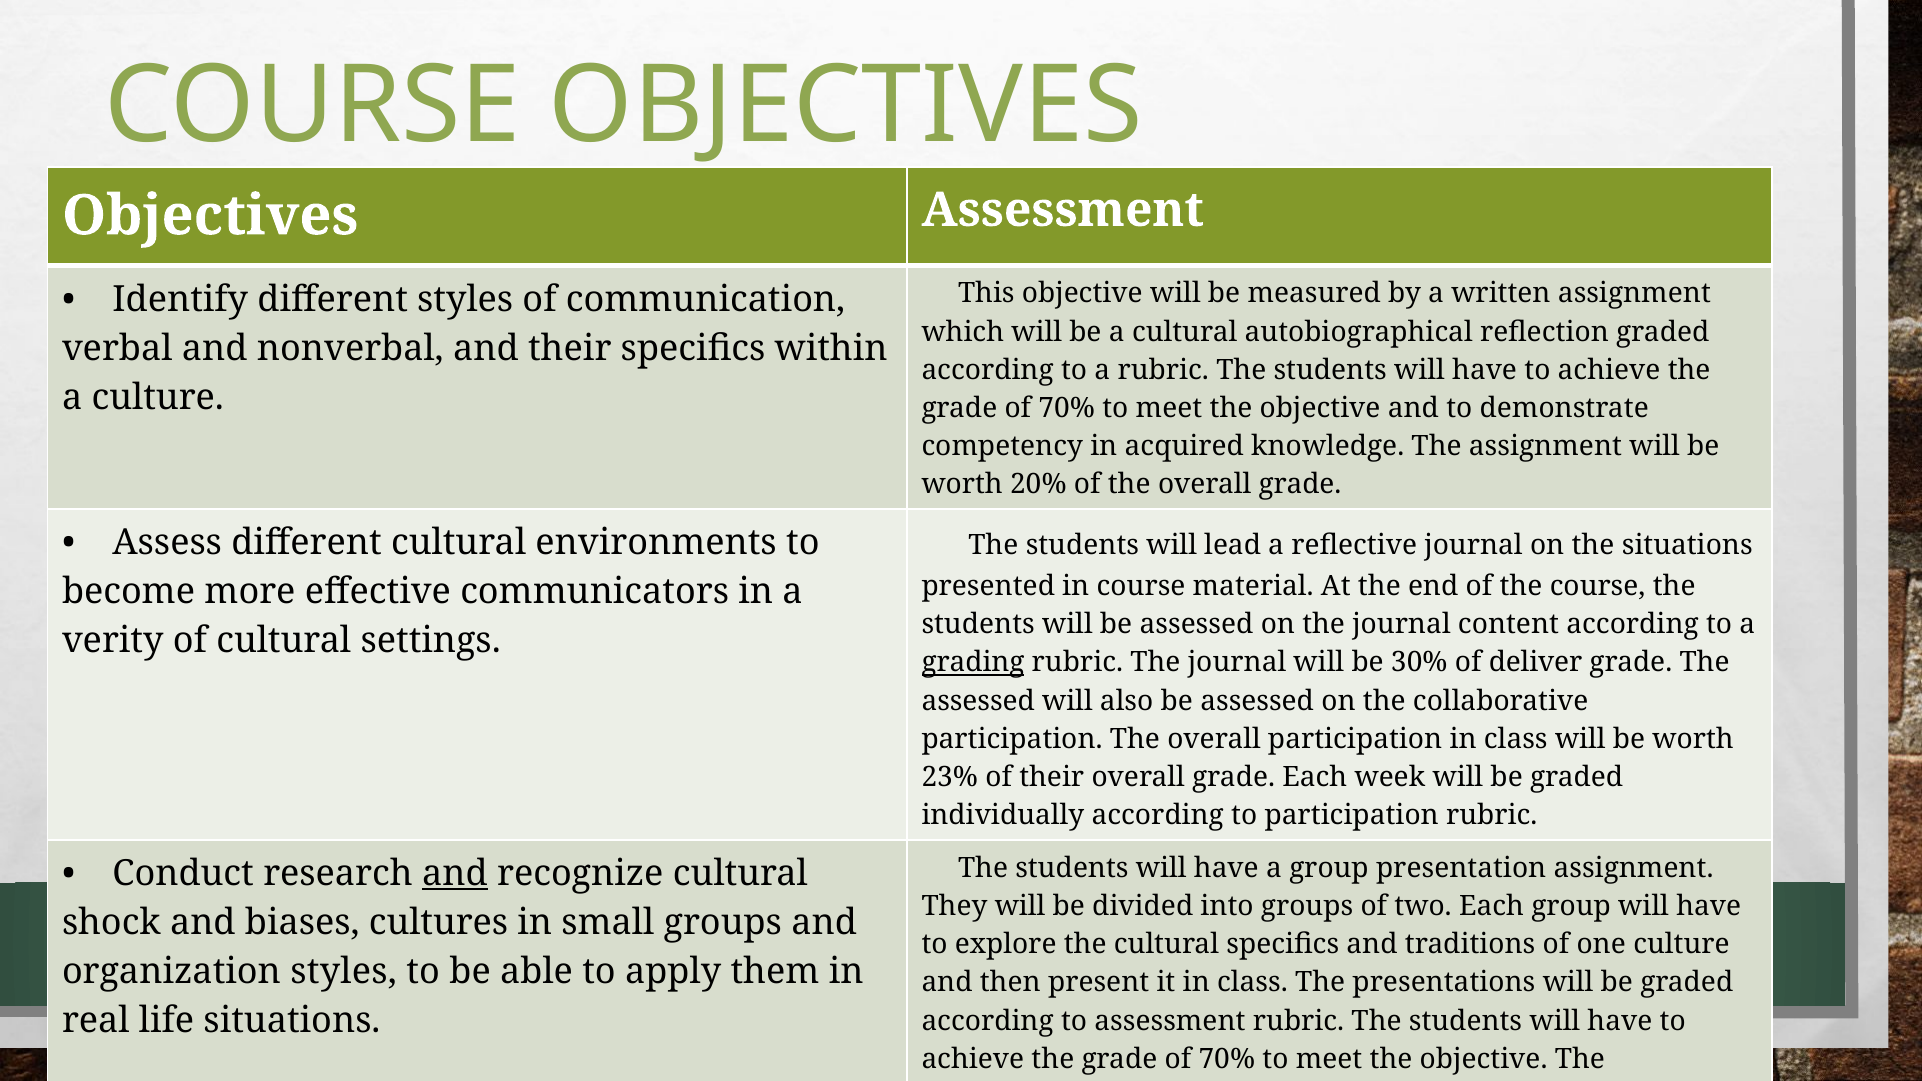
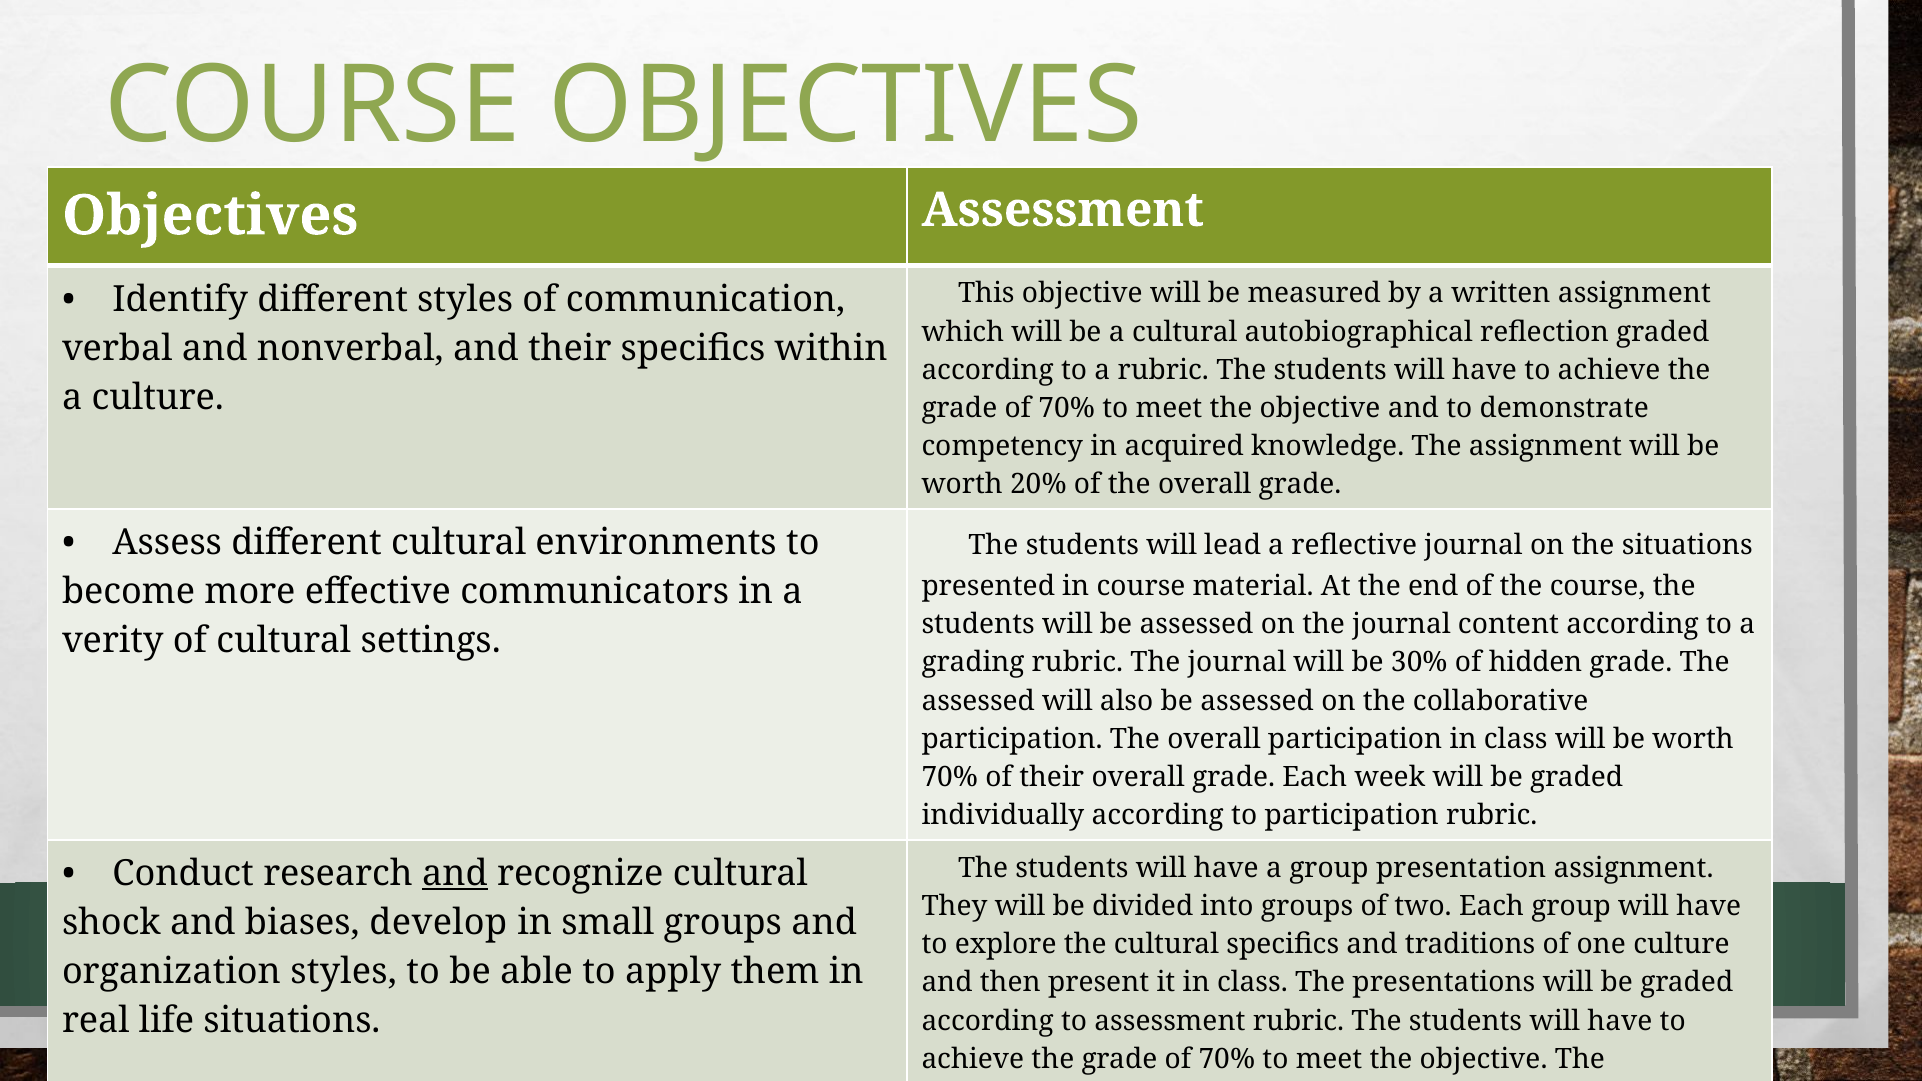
grading underline: present -> none (973, 663)
deliver: deliver -> hidden (1536, 663)
23%: 23% -> 70% (950, 777)
cultures: cultures -> develop (438, 923)
